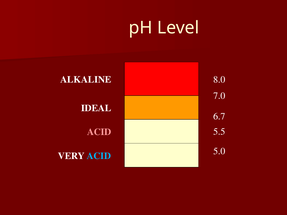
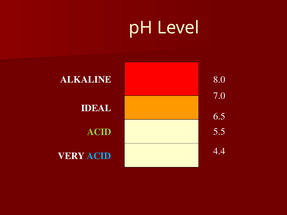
6.7: 6.7 -> 6.5 (219, 116)
ACID colour: pink -> light green (99, 132)
5.0: 5.0 -> 4.4 (219, 151)
